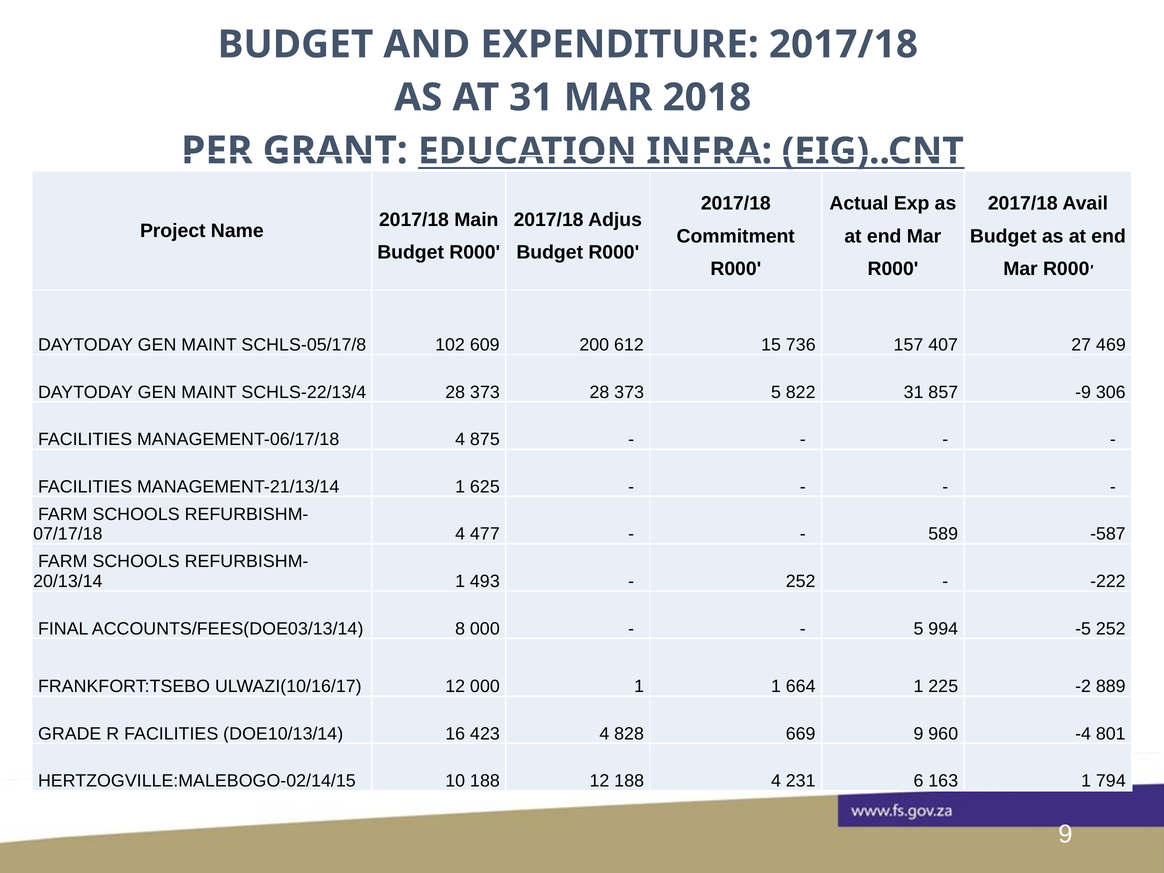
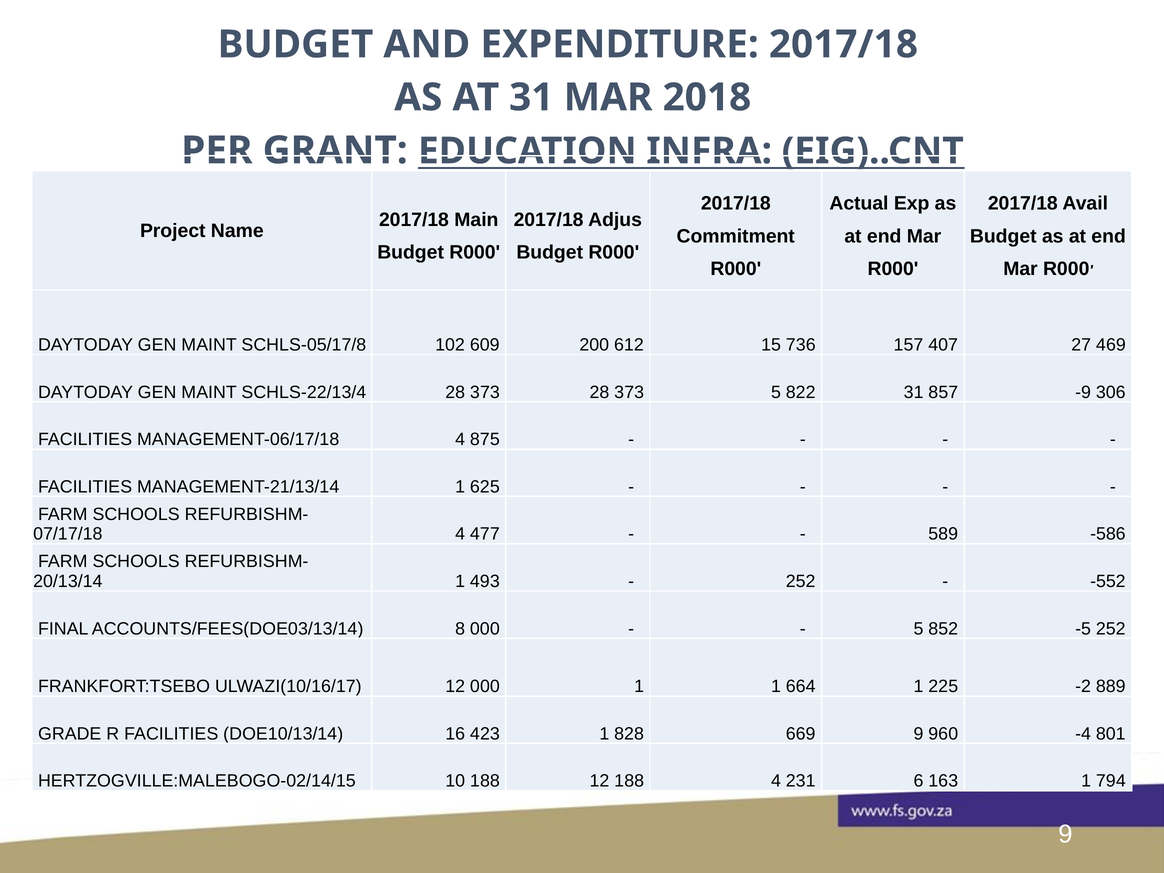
-587: -587 -> -586 (1108, 534)
-222: -222 -> -552 (1108, 581)
994: 994 -> 852 (943, 629)
423 4: 4 -> 1 (604, 734)
